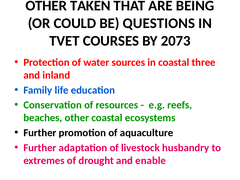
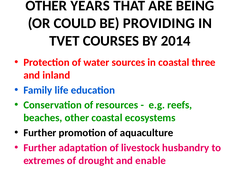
TAKEN: TAKEN -> YEARS (90, 6)
QUESTIONS: QUESTIONS -> PROVIDING (159, 23)
2073: 2073 -> 2014 (176, 41)
